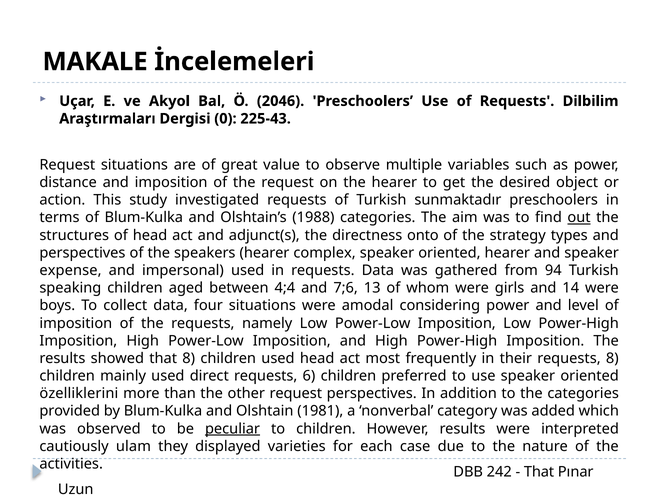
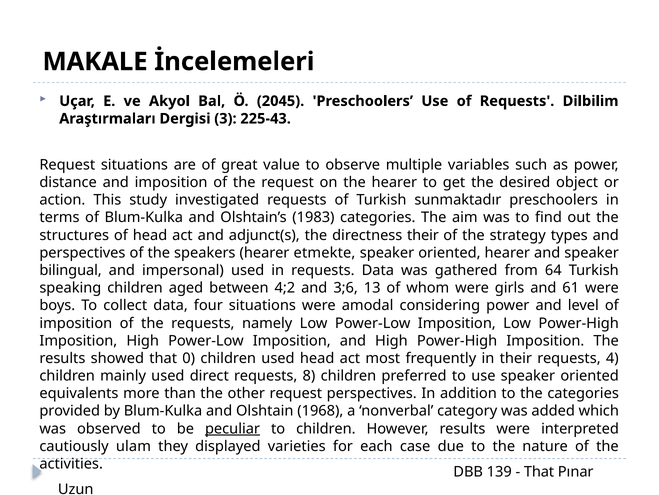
2046: 2046 -> 2045 (281, 101)
0: 0 -> 3 (225, 118)
1988: 1988 -> 1983 (313, 217)
out underline: present -> none (579, 217)
directness onto: onto -> their (423, 235)
complex: complex -> etmekte (324, 252)
expense: expense -> bilingual (71, 270)
94: 94 -> 64 (553, 270)
4;4: 4;4 -> 4;2 (285, 288)
7;6: 7;6 -> 3;6 (346, 288)
14: 14 -> 61 (571, 288)
that 8: 8 -> 0 (189, 358)
requests 8: 8 -> 4 (612, 358)
6: 6 -> 8 (309, 375)
özelliklerini: özelliklerini -> equivalents (79, 393)
1981: 1981 -> 1968 (320, 411)
242: 242 -> 139 (499, 471)
